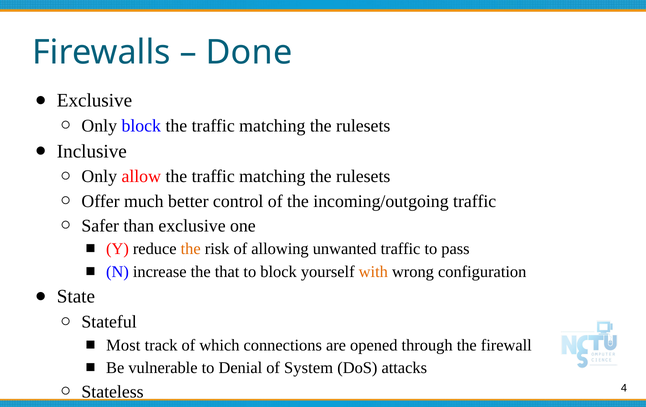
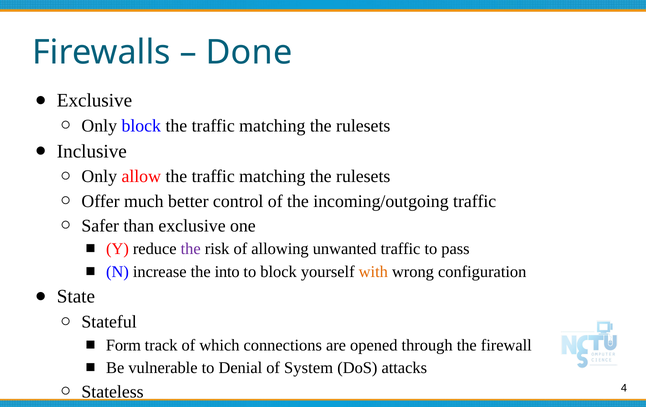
the colour: orange -> purple (191, 249)
that: that -> into (227, 272)
Most: Most -> Form (123, 345)
